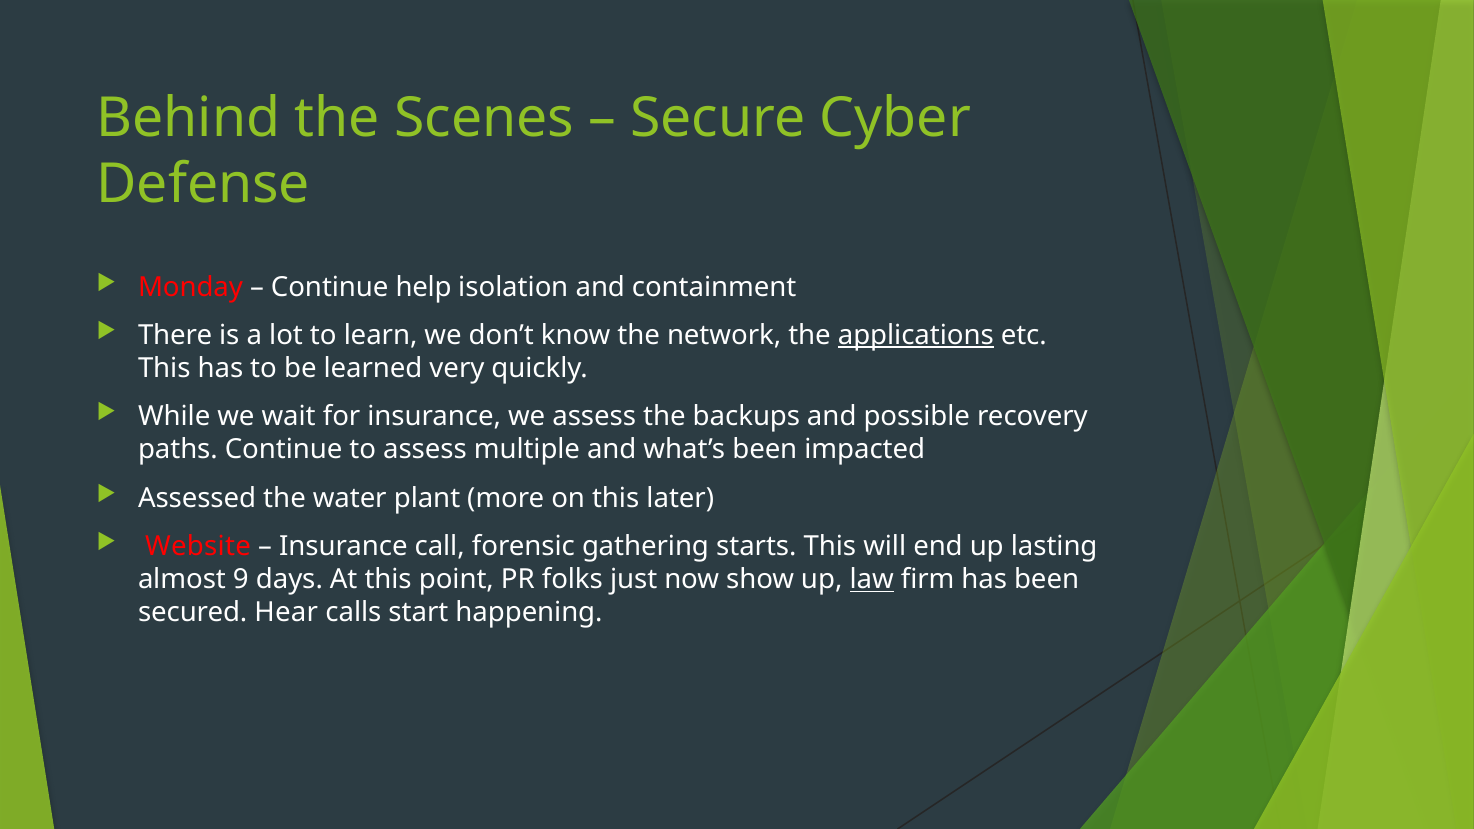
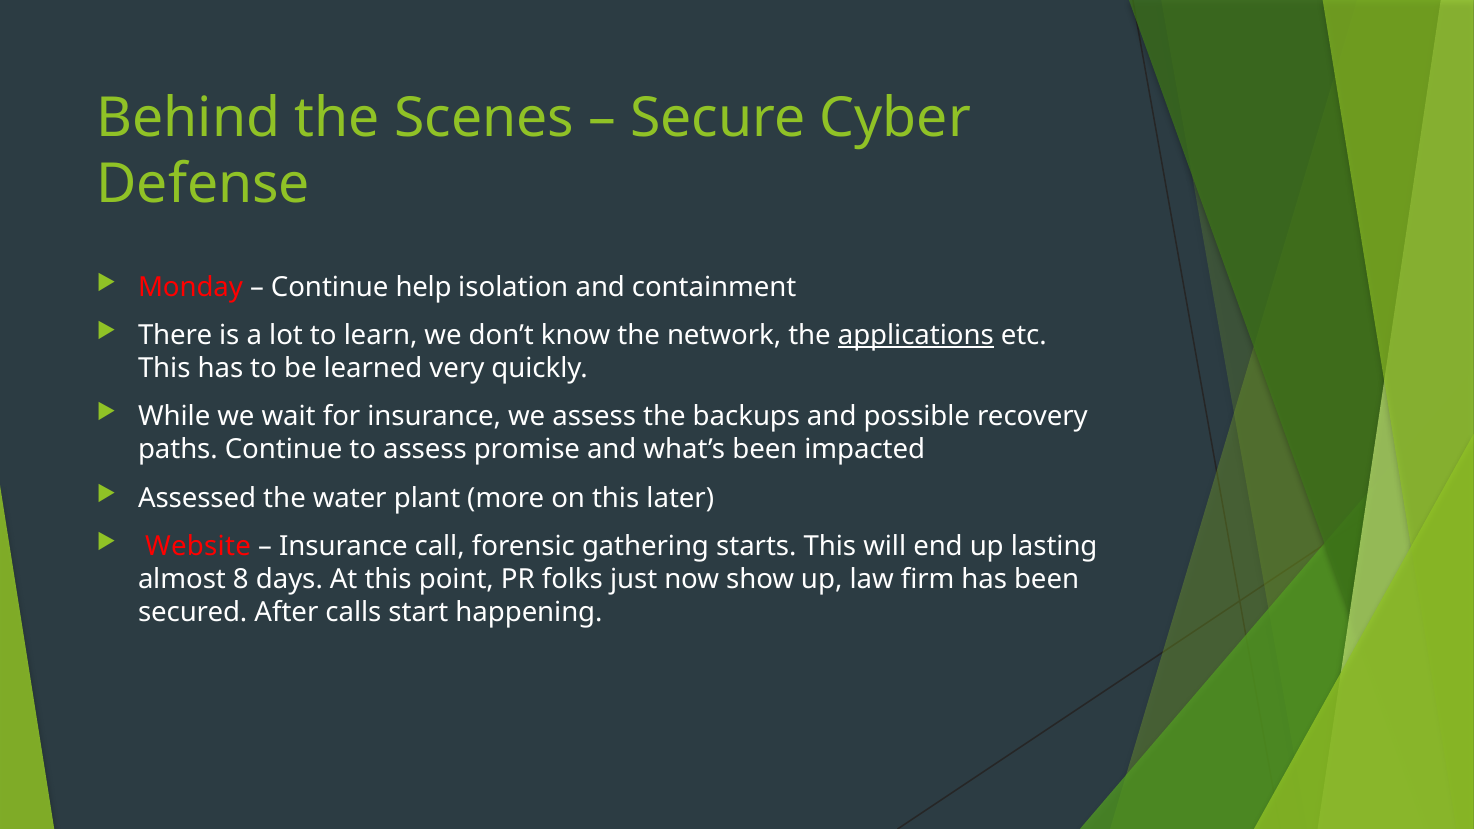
multiple: multiple -> promise (527, 450)
9: 9 -> 8 (241, 580)
law underline: present -> none (872, 580)
Hear: Hear -> After (286, 613)
